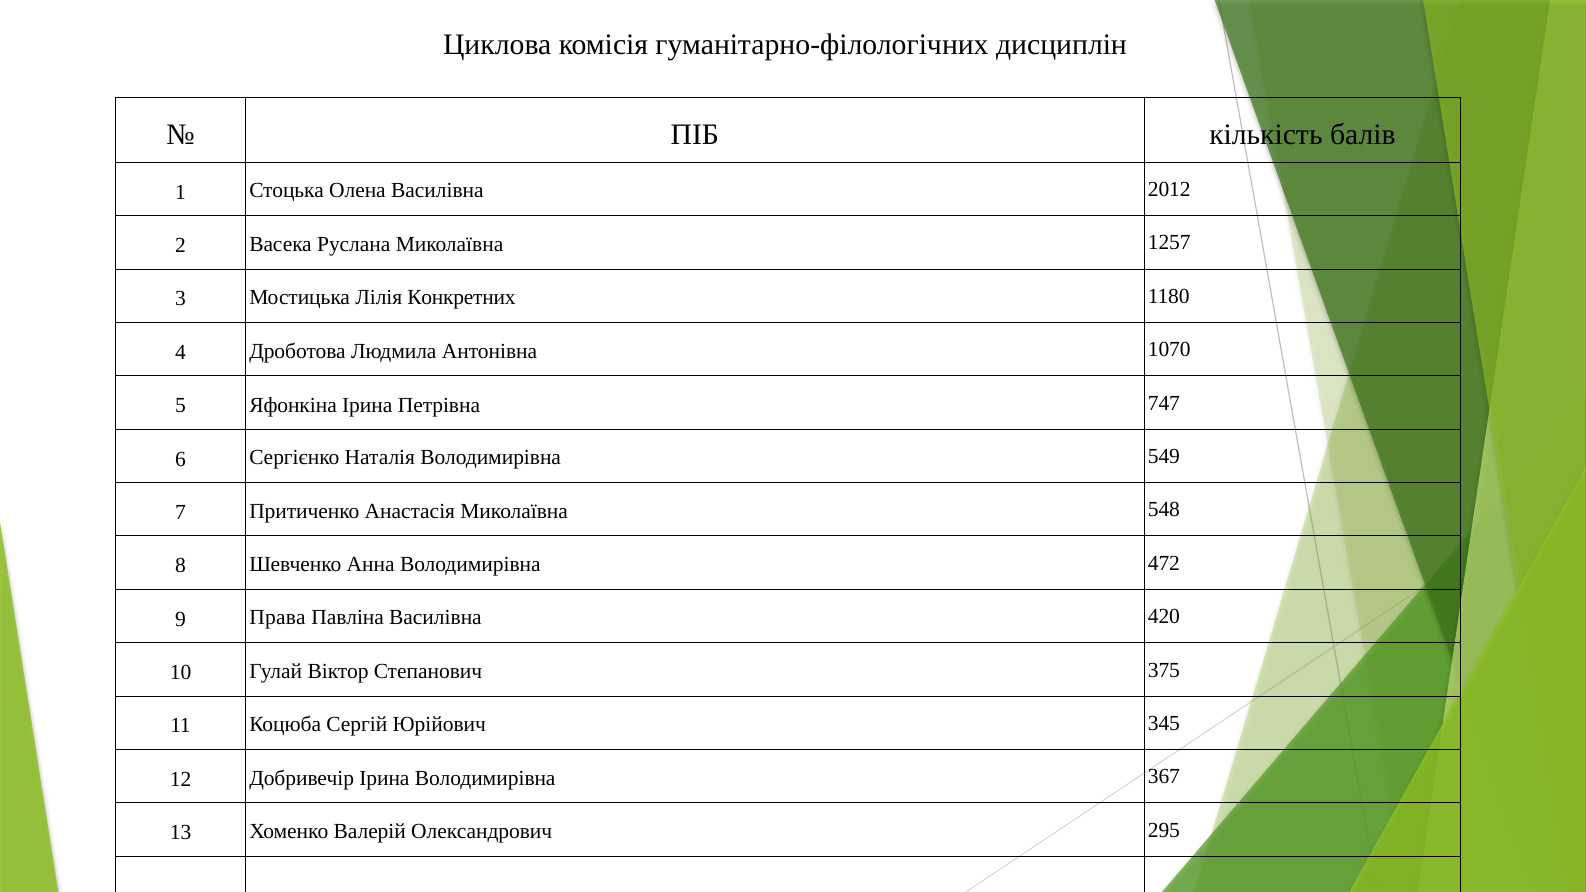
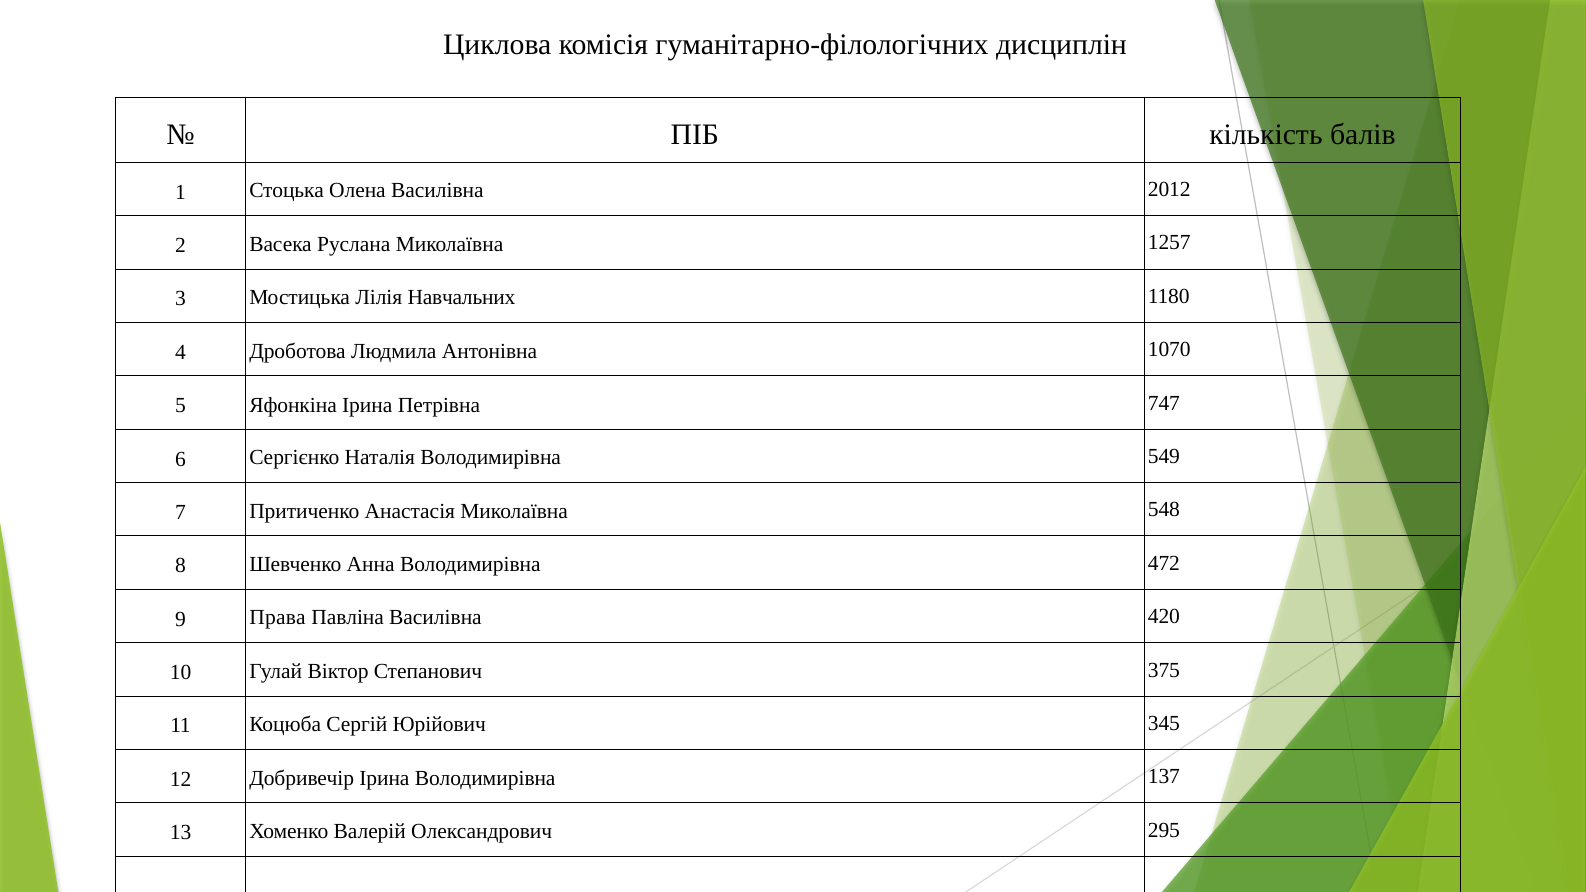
Конкретних: Конкретних -> Навчальних (461, 298)
367: 367 -> 137 (1164, 777)
